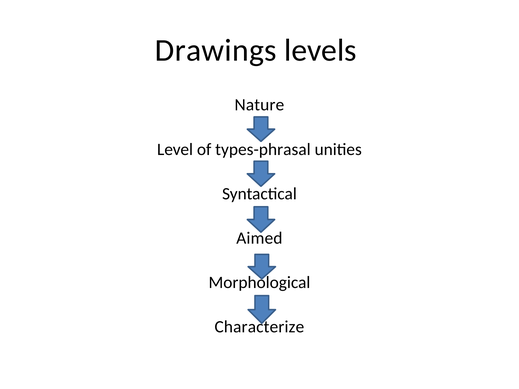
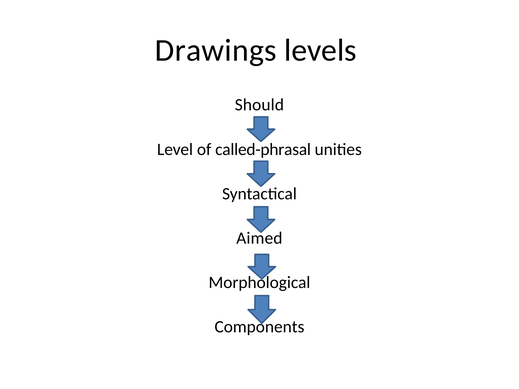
Nature: Nature -> Should (259, 105)
types-phrasal: types-phrasal -> called-phrasal (263, 149)
Characterize: Characterize -> Components (259, 327)
